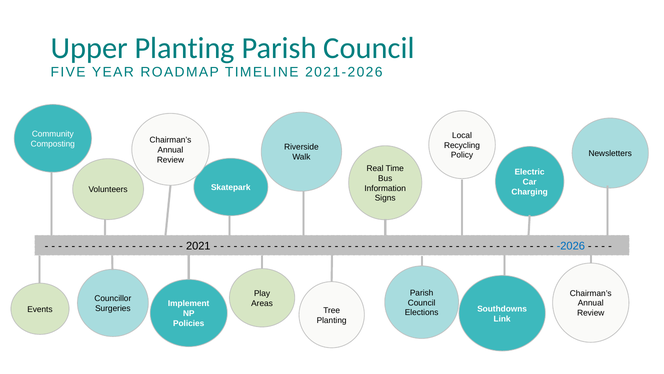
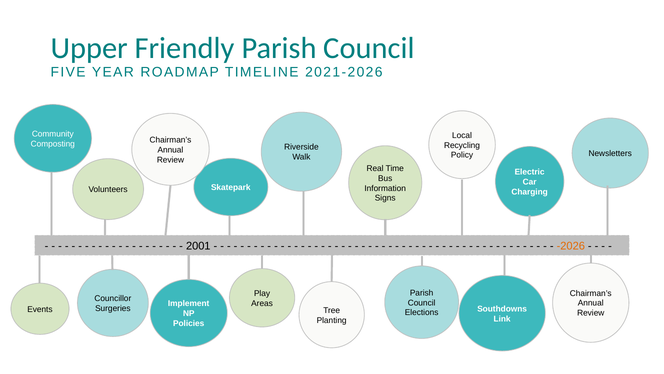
Upper Planting: Planting -> Friendly (185, 48)
2021: 2021 -> 2001 (198, 246)
-2026 colour: blue -> orange (571, 246)
